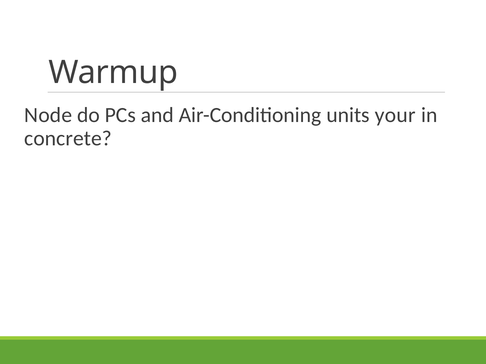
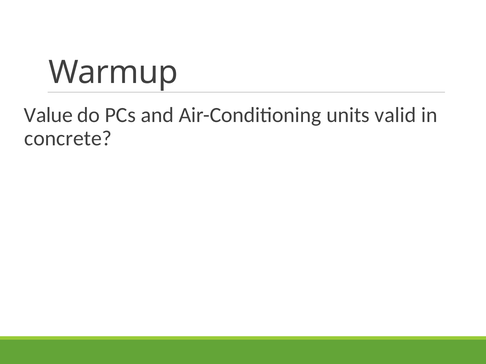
Node: Node -> Value (48, 115)
your: your -> valid (395, 115)
